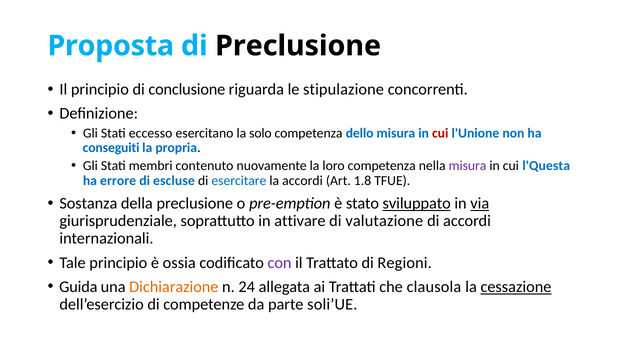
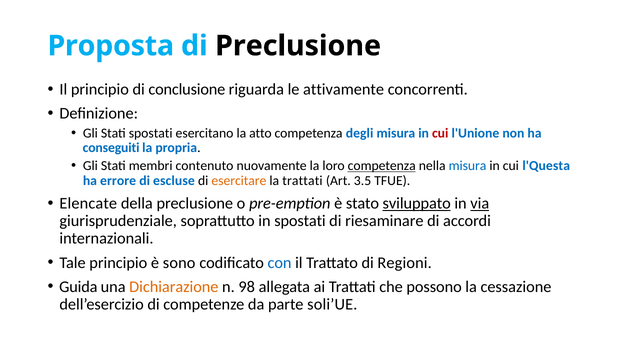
stipulazione: stipulazione -> attivamente (344, 90)
Stati eccesso: eccesso -> spostati (151, 133)
solo: solo -> atto (260, 133)
dello: dello -> degli (360, 133)
competenza underline: none -> present (382, 166)
misura colour: purple -> blue (468, 166)
esercitare colour: blue -> orange (239, 181)
la accordi: accordi -> trattati (302, 181)
1.8: 1.8 -> 3.5 (363, 181)
Sostanza: Sostanza -> Elencate (88, 203)
in attivare: attivare -> spostati (300, 221)
valutazione: valutazione -> riesaminare (384, 221)
ossia: ossia -> sono (179, 263)
con colour: purple -> blue (280, 263)
24: 24 -> 98 (247, 287)
clausola: clausola -> possono (434, 287)
cessazione underline: present -> none (516, 287)
